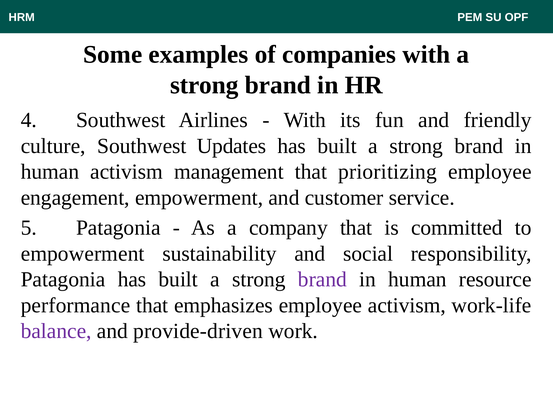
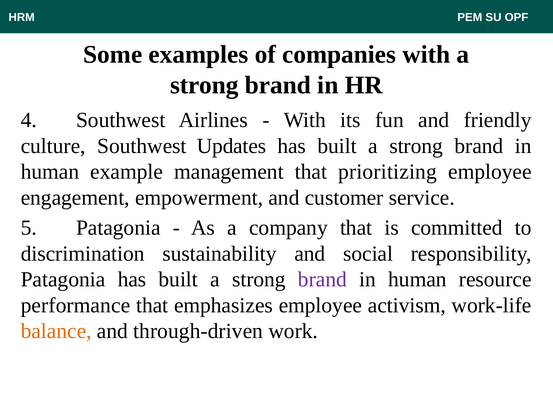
human activism: activism -> example (127, 172)
empowerment: empowerment -> discrimination (83, 253)
balance colour: purple -> orange (56, 331)
provide-driven: provide-driven -> through-driven (198, 331)
